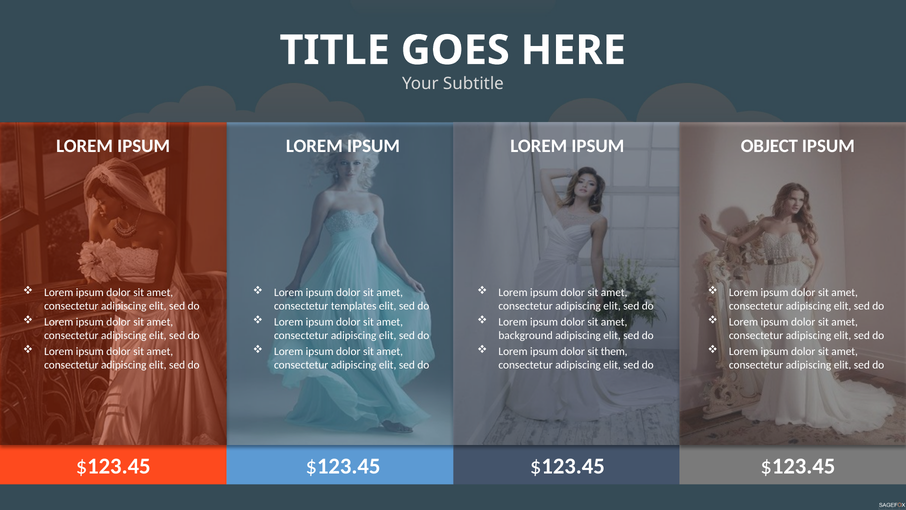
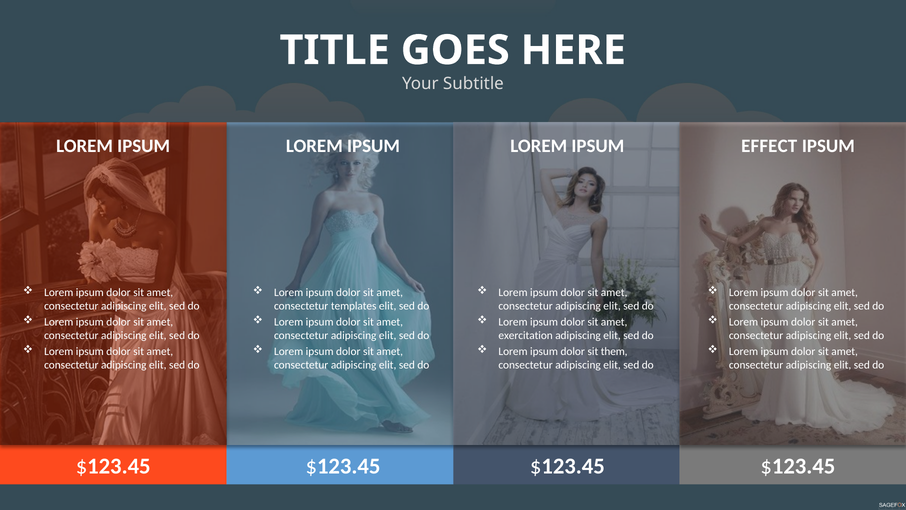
OBJECT: OBJECT -> EFFECT (769, 146)
background: background -> exercitation (526, 335)
